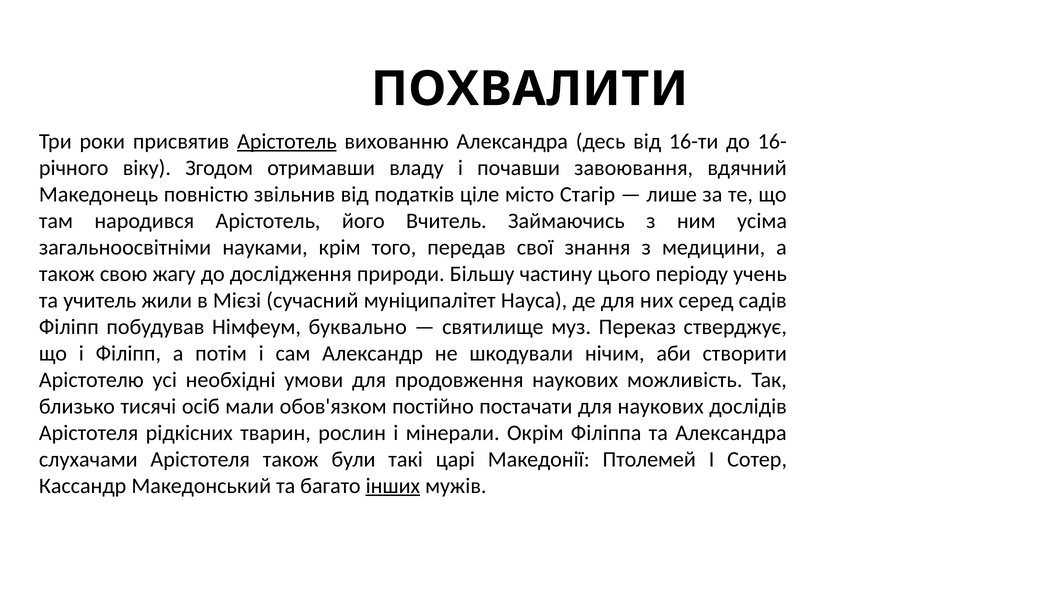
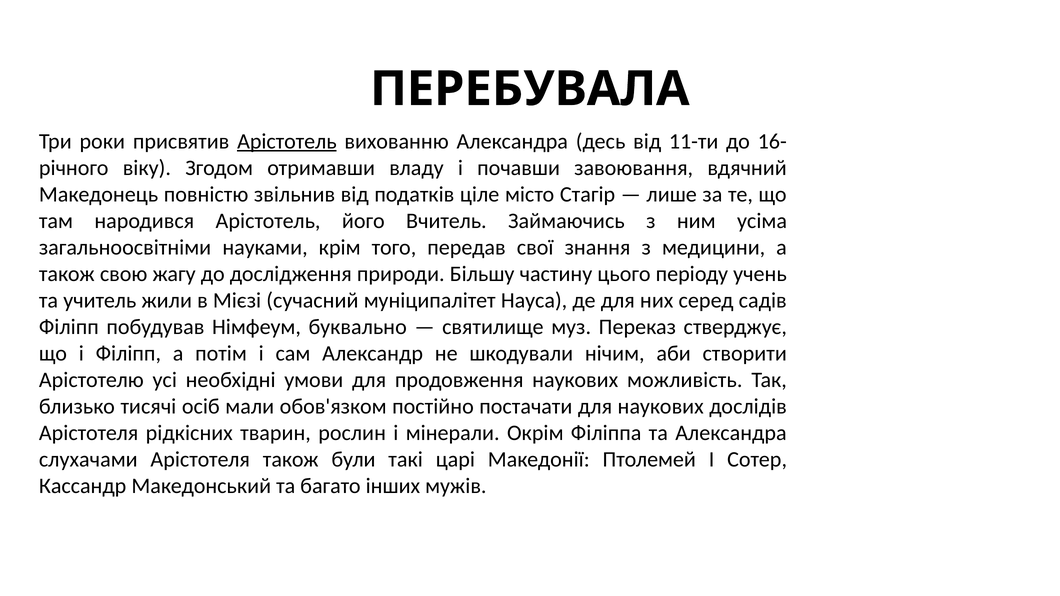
ПОХВАЛИТИ: ПОХВАЛИТИ -> ПЕРЕБУВАЛА (530, 89)
16-ти: 16-ти -> 11-ти (694, 141)
інших underline: present -> none (393, 486)
